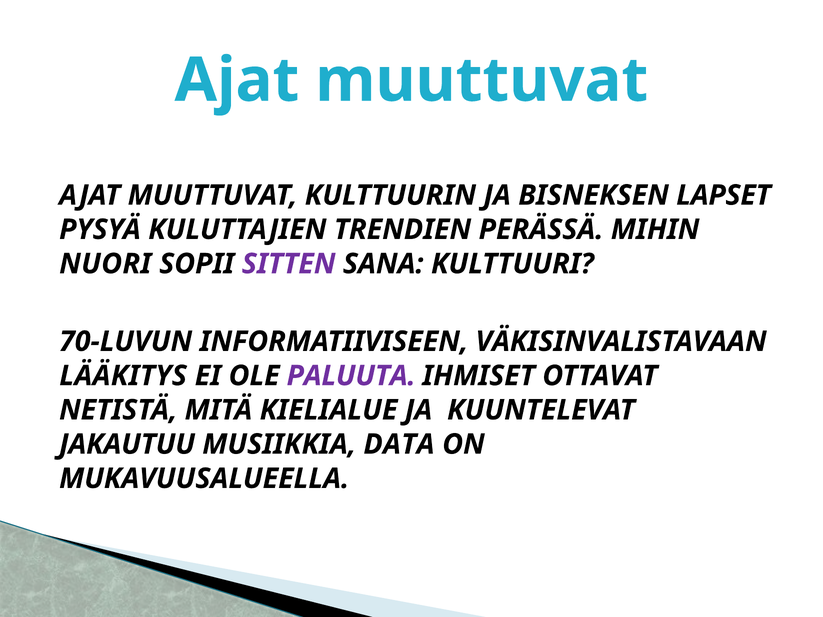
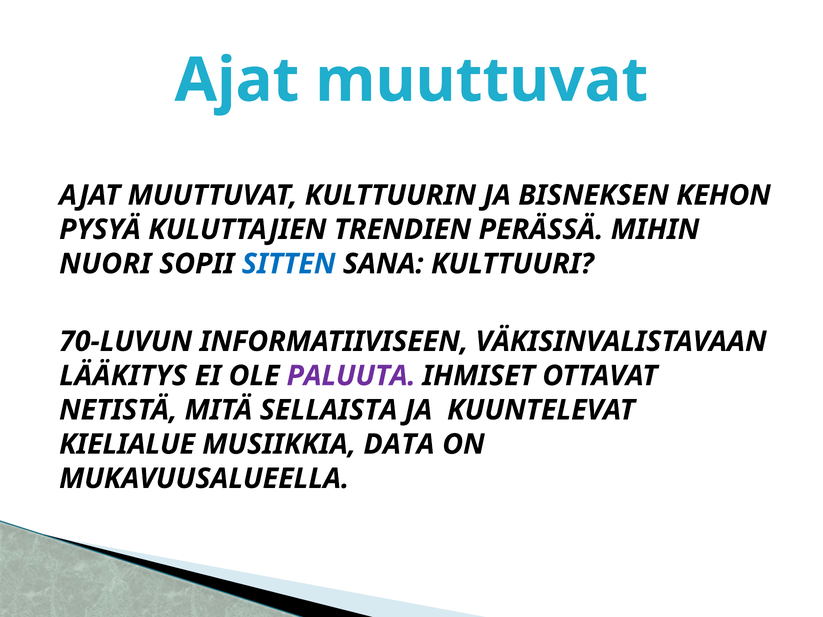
LAPSET: LAPSET -> KEHON (724, 195)
SITTEN colour: purple -> blue (289, 264)
KIELIALUE: KIELIALUE -> SELLAISTA (329, 410)
JAKAUTUU: JAKAUTUU -> KIELIALUE (127, 444)
